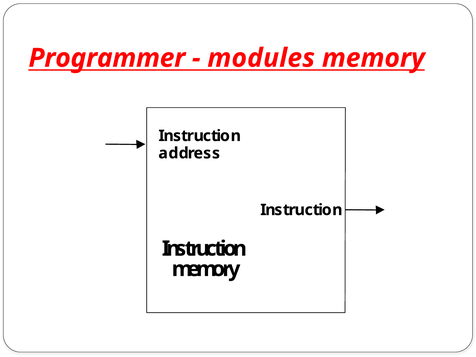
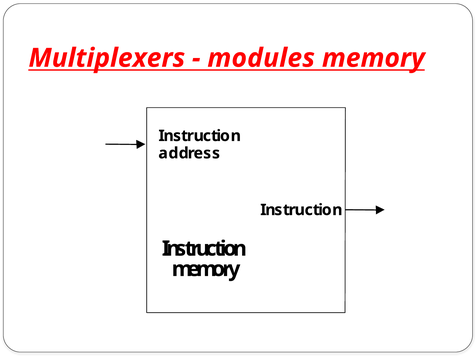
Programmer: Programmer -> Multiplexers (107, 58)
